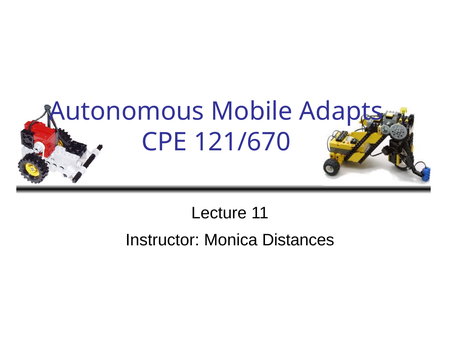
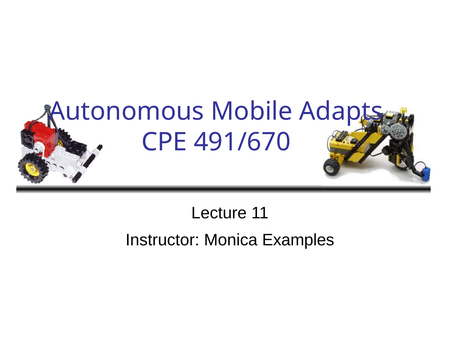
121/670: 121/670 -> 491/670 (242, 142)
Distances: Distances -> Examples (298, 240)
